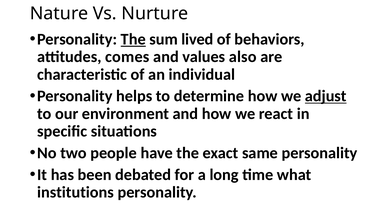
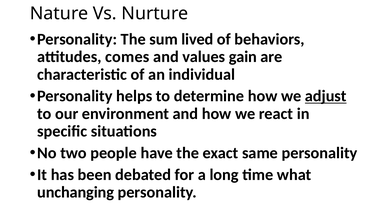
The underline: present -> none (133, 39)
also: also -> gain (243, 57)
institutions: institutions -> unchanging (76, 192)
